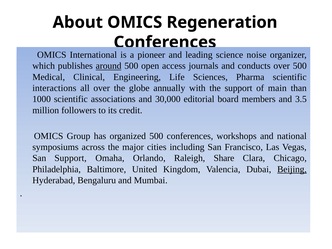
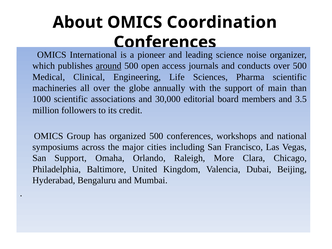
Regeneration: Regeneration -> Coordination (222, 22)
interactions: interactions -> machineries (54, 88)
Share: Share -> More (224, 158)
Beijing underline: present -> none (292, 169)
